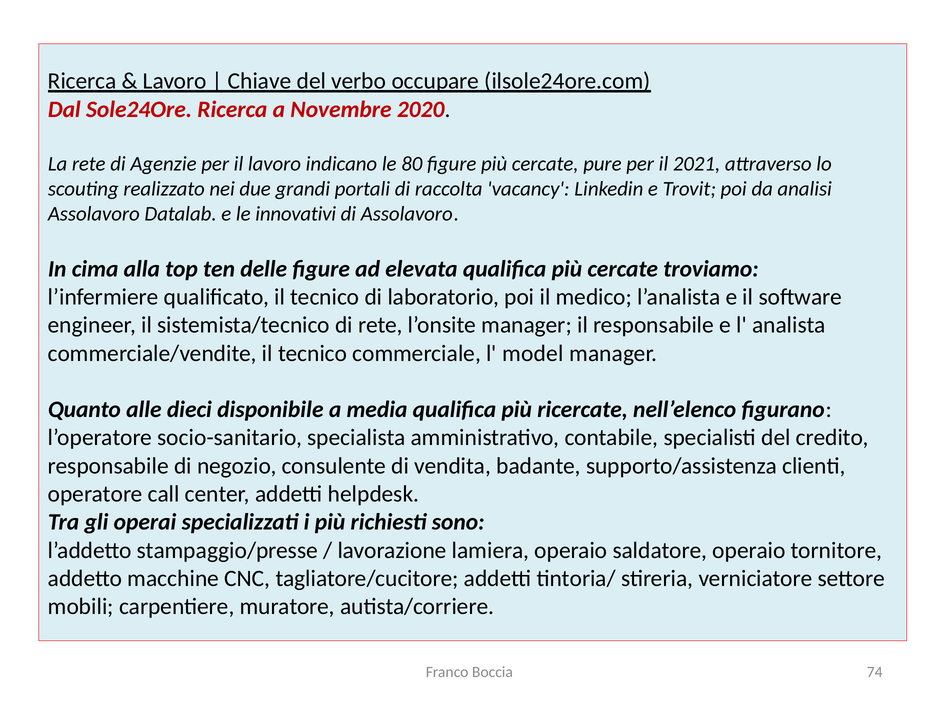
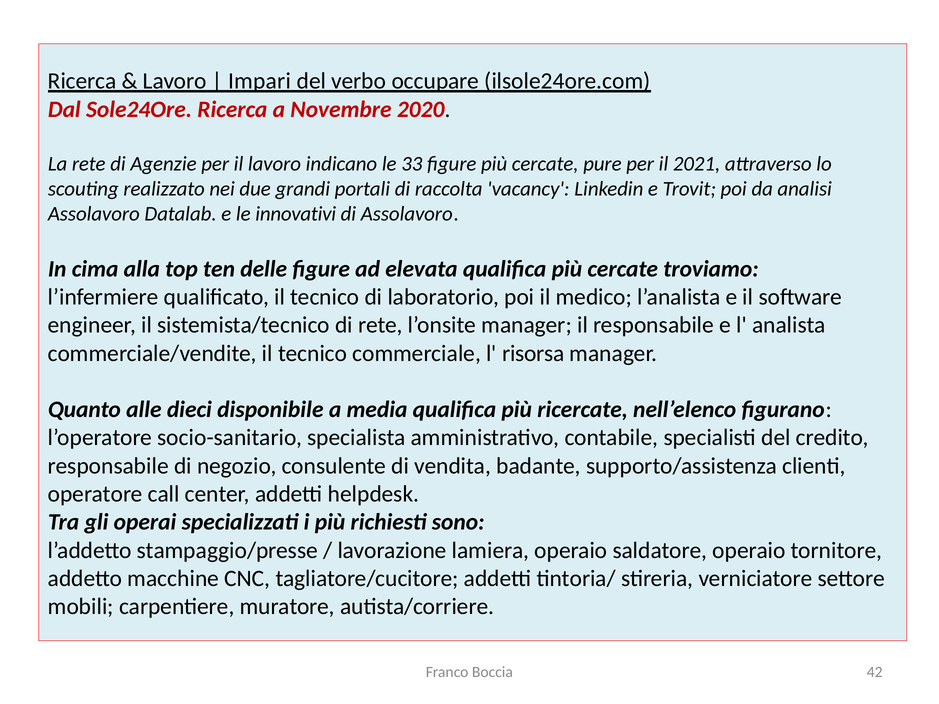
Chiave: Chiave -> Impari (259, 81)
80: 80 -> 33 (412, 164)
model: model -> risorsa (533, 353)
74: 74 -> 42 (875, 672)
